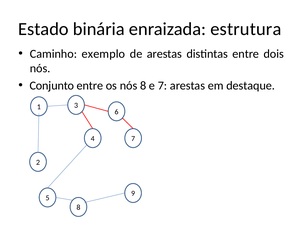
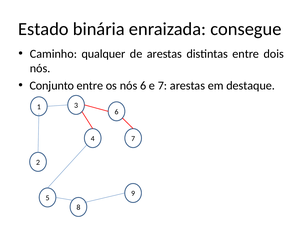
estrutura: estrutura -> consegue (246, 29)
exemplo: exemplo -> qualquer (104, 54)
nós 8: 8 -> 6 (143, 86)
